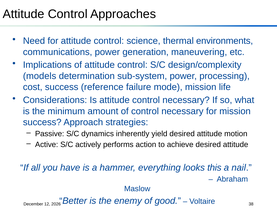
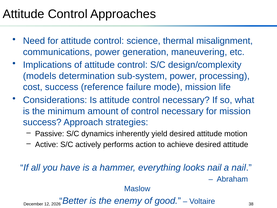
environments: environments -> misalignment (225, 41)
looks this: this -> nail (214, 167)
